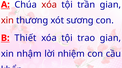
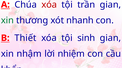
xin colour: red -> green (7, 21)
sương: sương -> nhanh (80, 21)
trao: trao -> sinh (86, 38)
